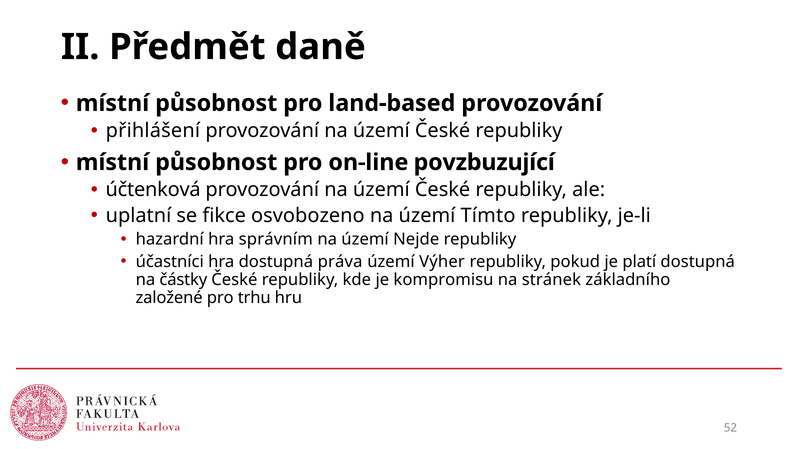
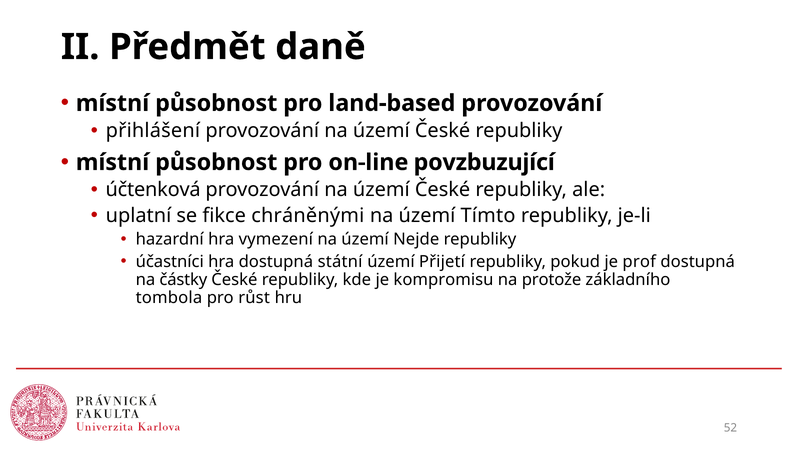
osvobozeno: osvobozeno -> chráněnými (308, 215)
správním: správním -> vymezení (276, 239)
práva: práva -> státní (340, 262)
Výher: Výher -> Přijetí (442, 262)
platí: platí -> prof (639, 262)
stránek: stránek -> protože (552, 280)
založené: založené -> tombola (169, 297)
trhu: trhu -> růst (254, 297)
